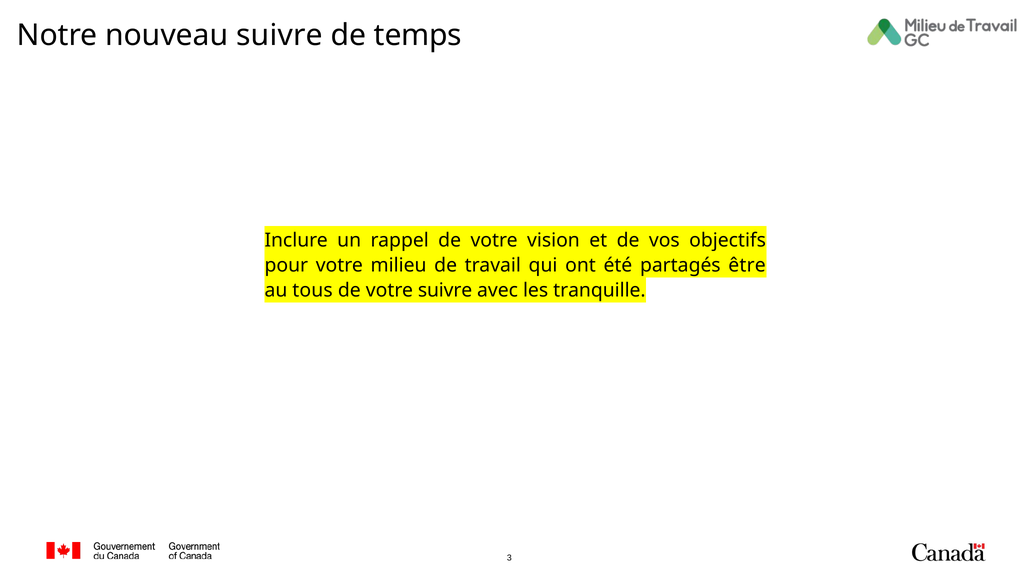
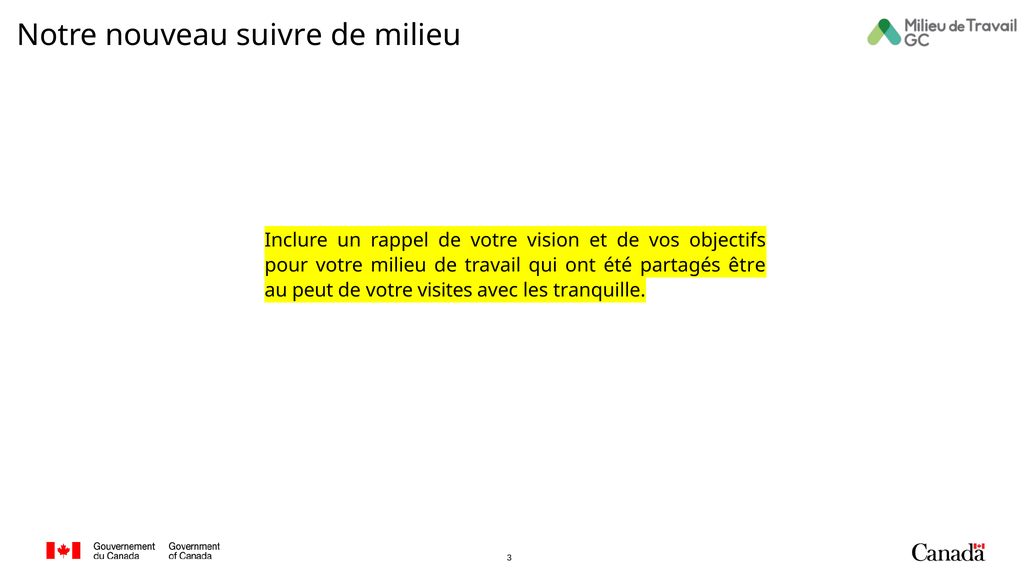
de temps: temps -> milieu (418, 35)
tous: tous -> peut (313, 290)
votre suivre: suivre -> visites (445, 290)
